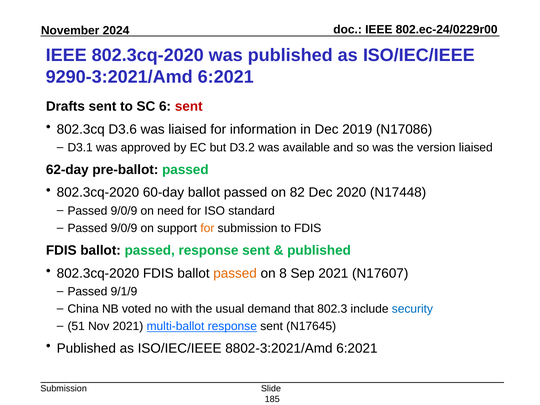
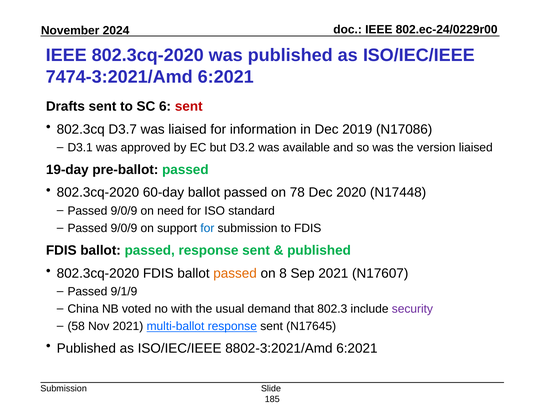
9290-3:2021/Amd: 9290-3:2021/Amd -> 7474-3:2021/Amd (119, 77)
D3.6: D3.6 -> D3.7 (123, 129)
62-day: 62-day -> 19-day (67, 170)
82: 82 -> 78 (297, 193)
for colour: orange -> blue (207, 228)
security colour: blue -> purple (412, 309)
51: 51 -> 58 (76, 326)
